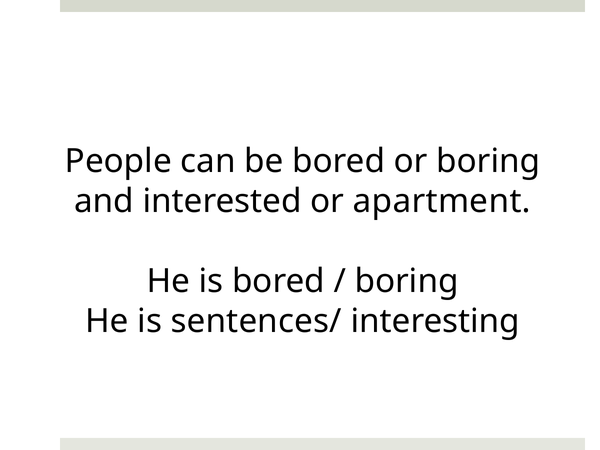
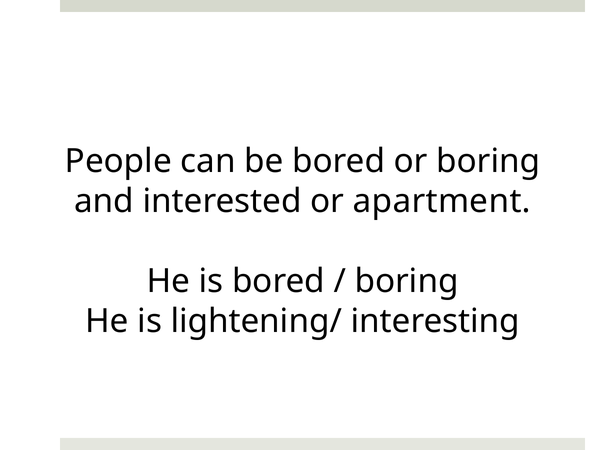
sentences/: sentences/ -> lightening/ (256, 321)
